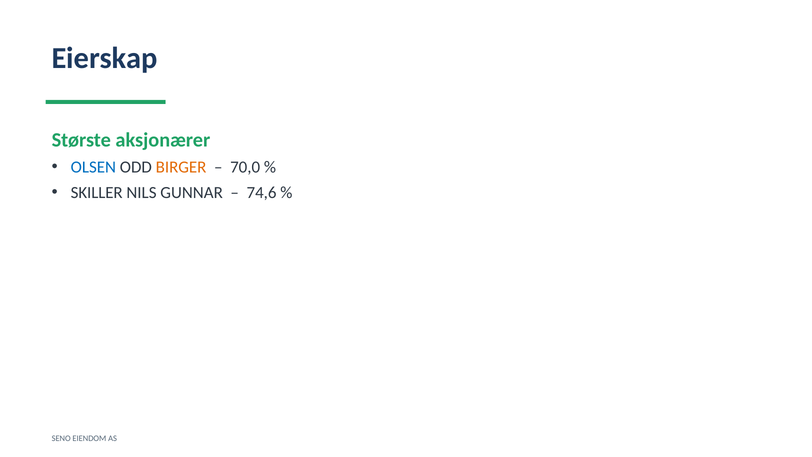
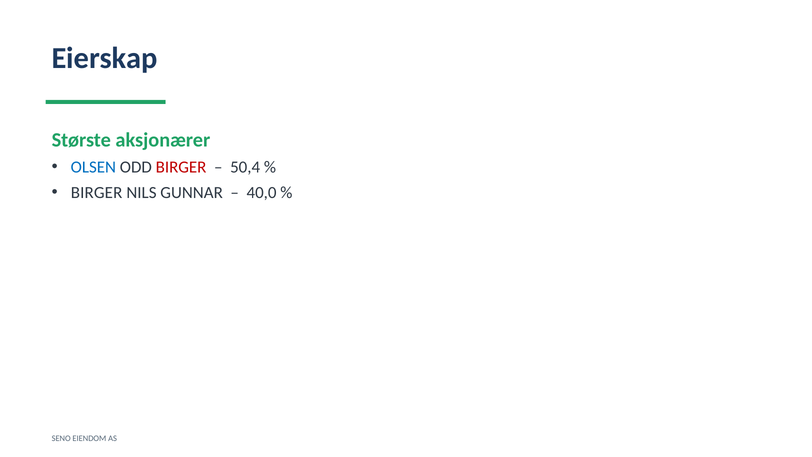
BIRGER colour: orange -> red (181, 167)
70,0: 70,0 -> 50,4 (245, 167)
SKILLER: SKILLER -> BIRGER (97, 192)
74,6: 74,6 -> 40,0 (262, 192)
